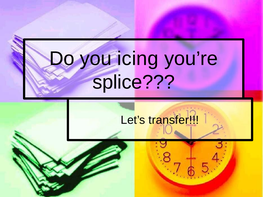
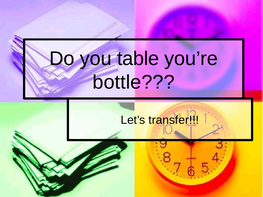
icing: icing -> table (138, 59)
splice: splice -> bottle (134, 82)
